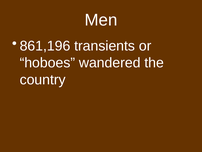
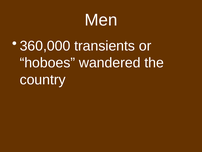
861,196: 861,196 -> 360,000 (45, 46)
